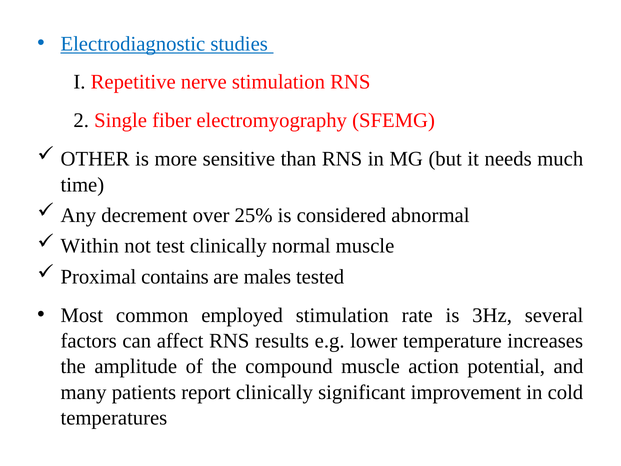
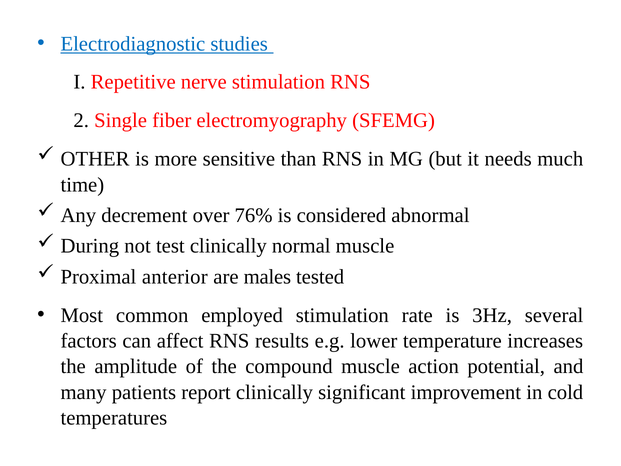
25%: 25% -> 76% (254, 215)
Within: Within -> During (90, 246)
contains: contains -> anterior (175, 277)
